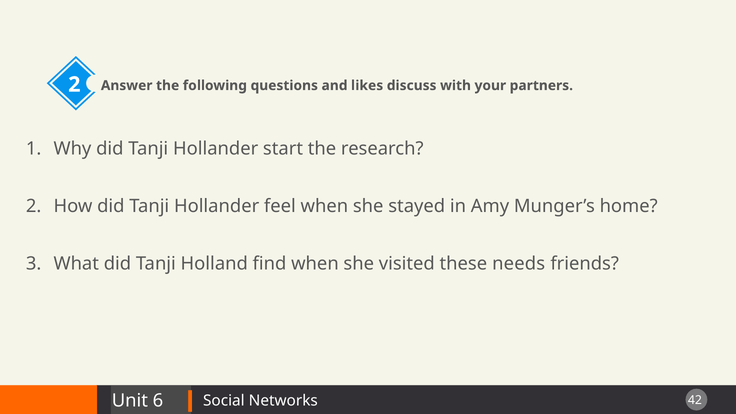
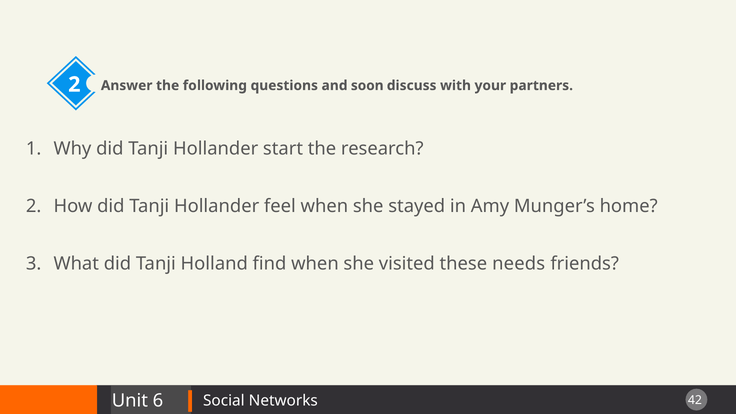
likes: likes -> soon (367, 86)
